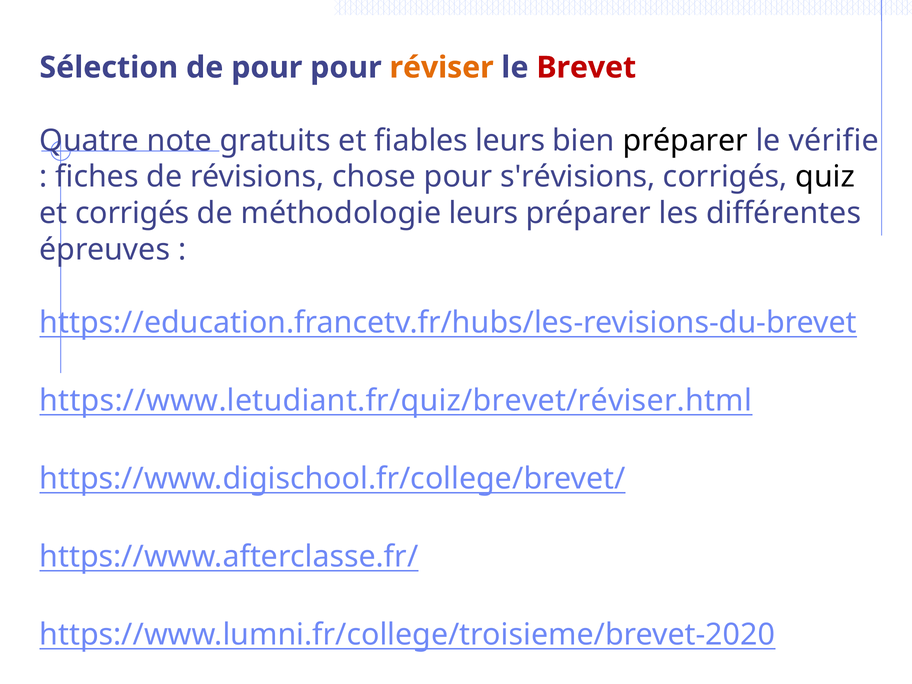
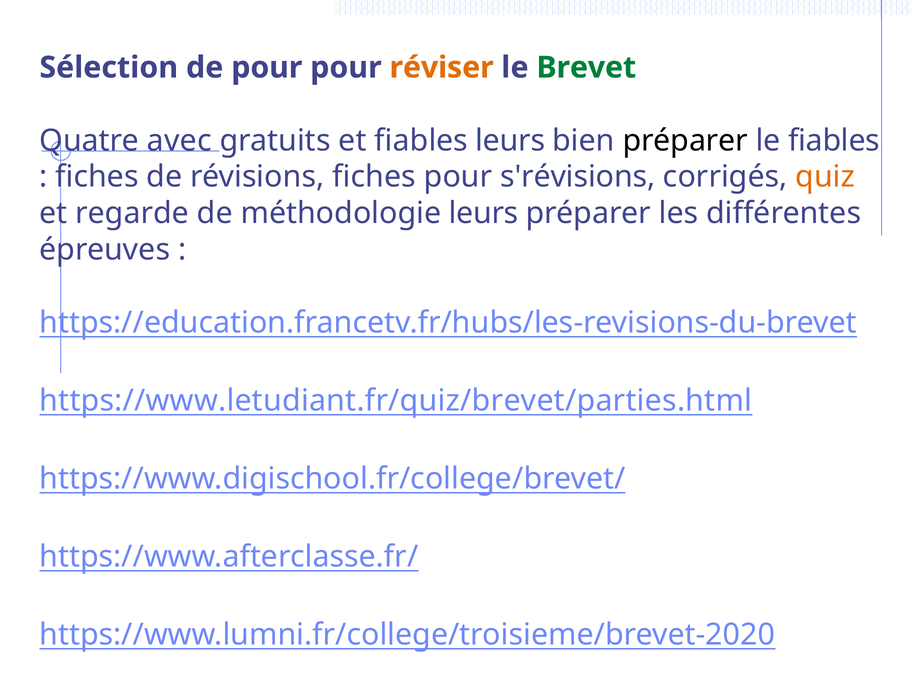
Brevet colour: red -> green (586, 68)
note: note -> avec (179, 140)
le vérifie: vérifie -> fiables (834, 140)
révisions chose: chose -> fiches (374, 177)
quiz colour: black -> orange (825, 177)
et corrigés: corrigés -> regarde (132, 213)
https://www.letudiant.fr/quiz/brevet/réviser.html: https://www.letudiant.fr/quiz/brevet/réviser.html -> https://www.letudiant.fr/quiz/brevet/parties.html (396, 401)
